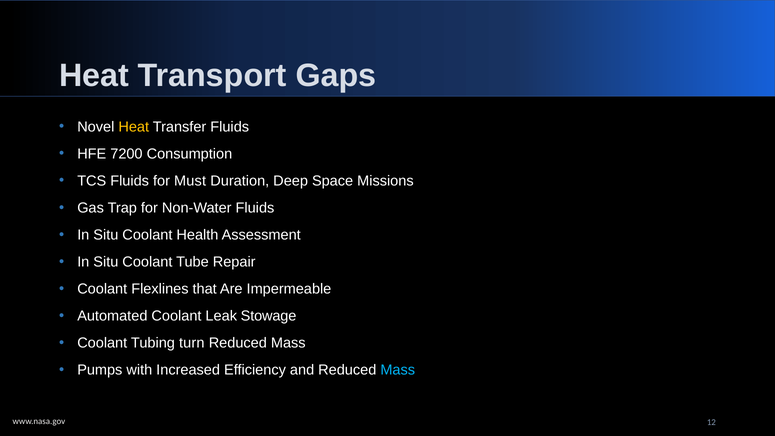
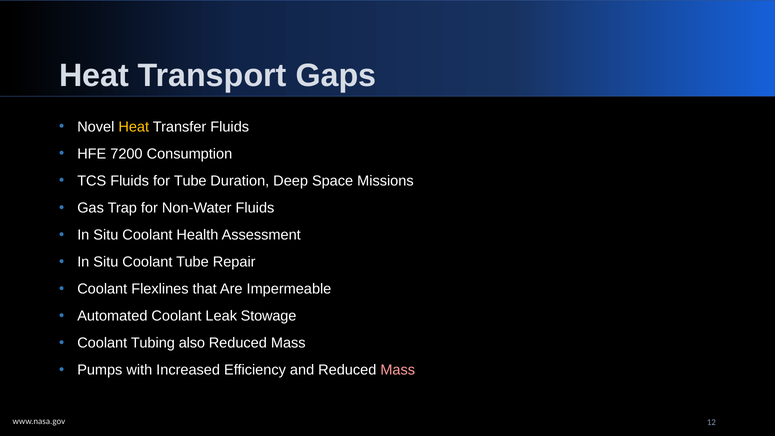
for Must: Must -> Tube (190, 181)
turn: turn -> also (192, 343)
Mass colour: light blue -> pink (398, 370)
